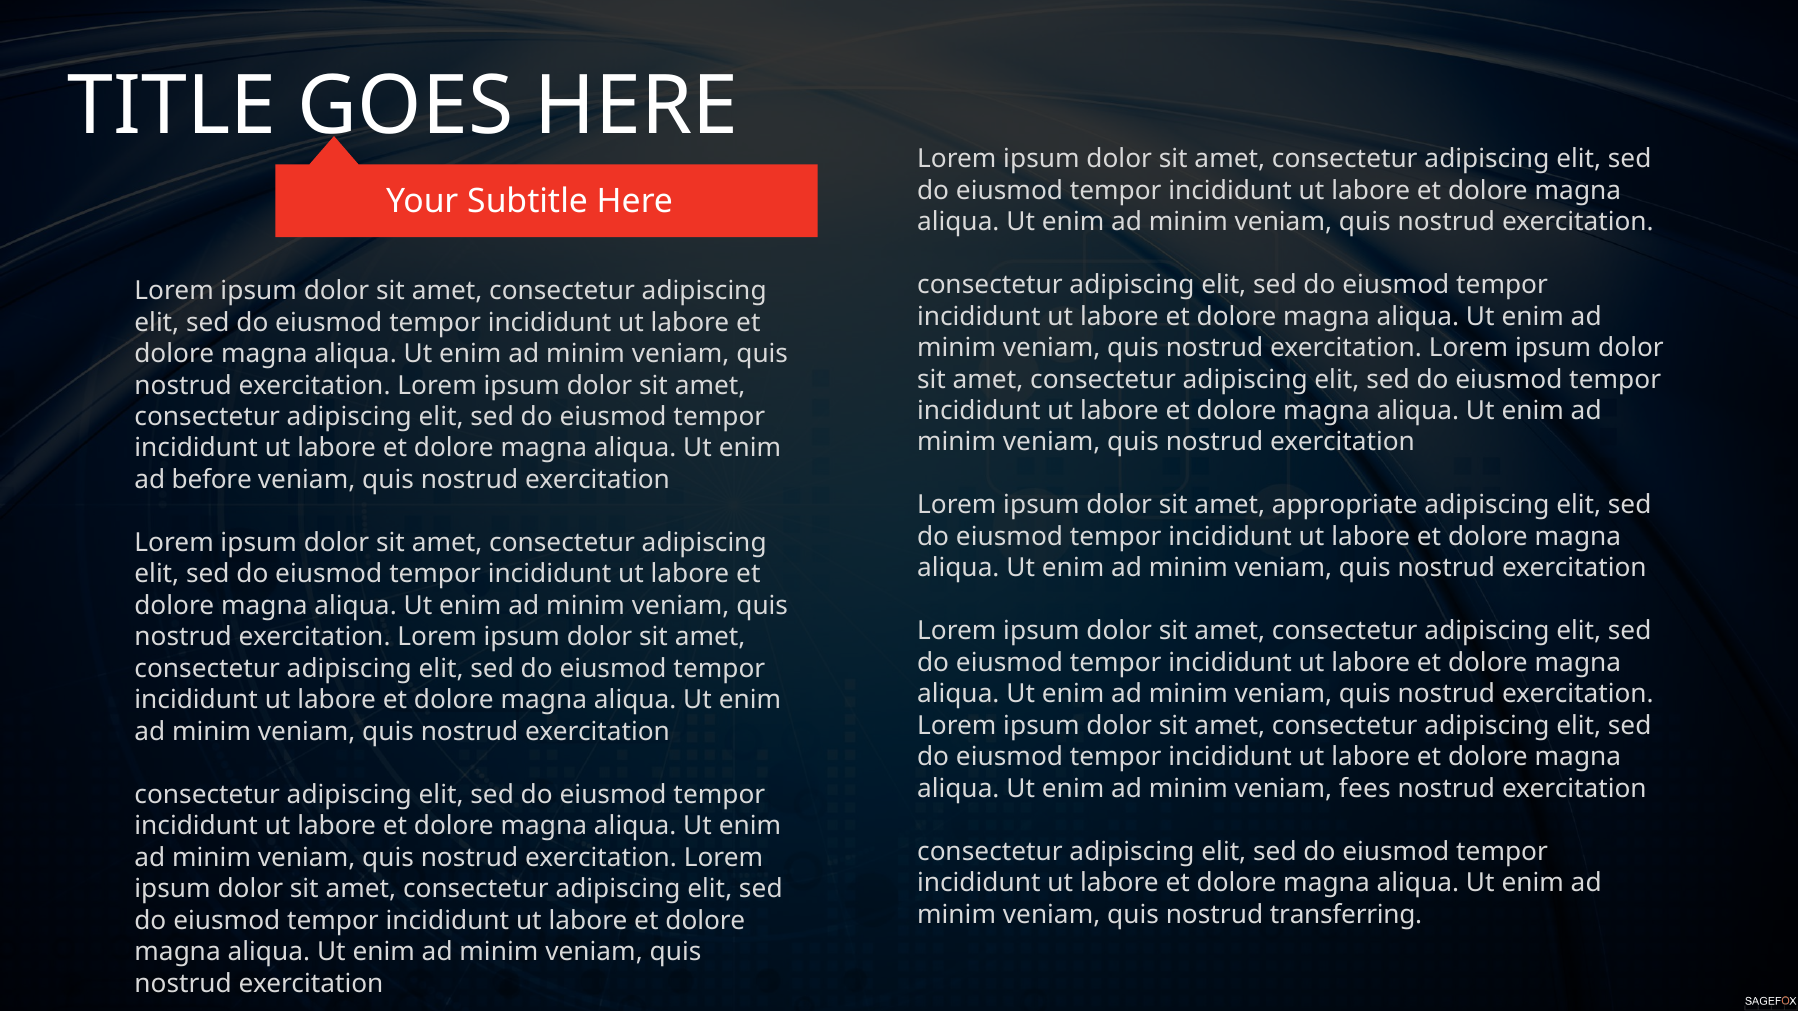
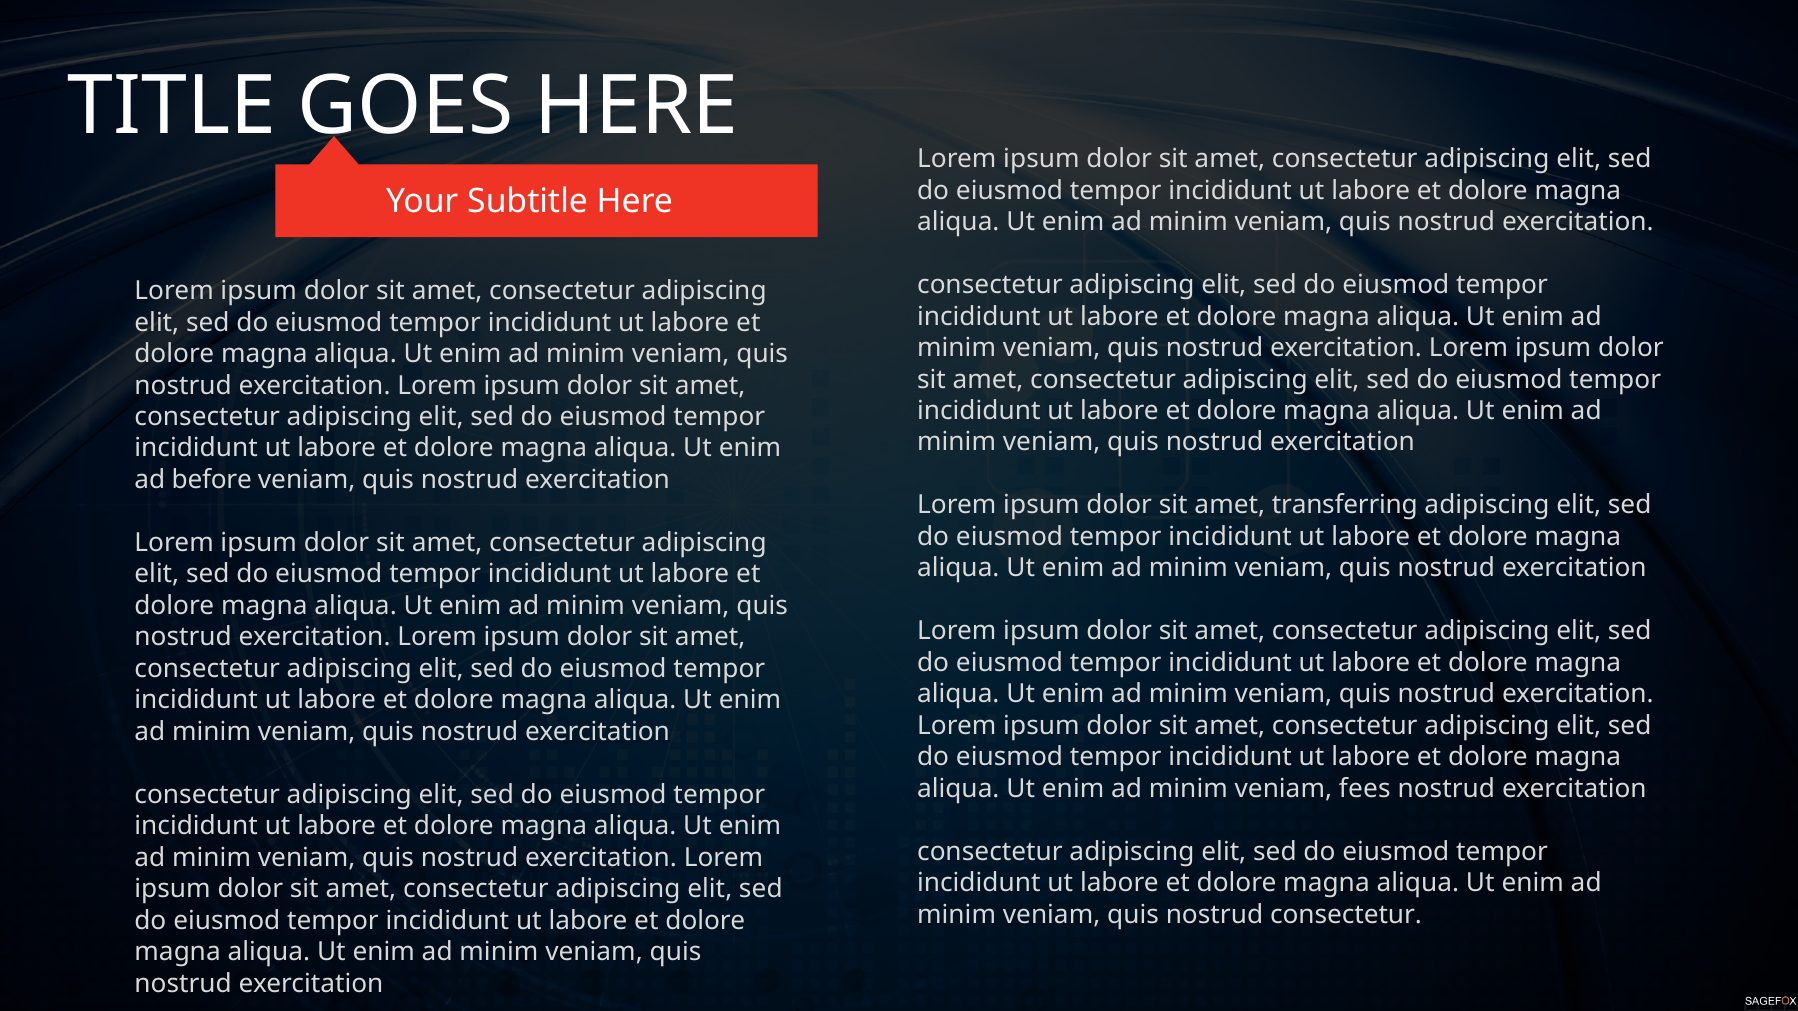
appropriate: appropriate -> transferring (1345, 505)
nostrud transferring: transferring -> consectetur (1346, 915)
